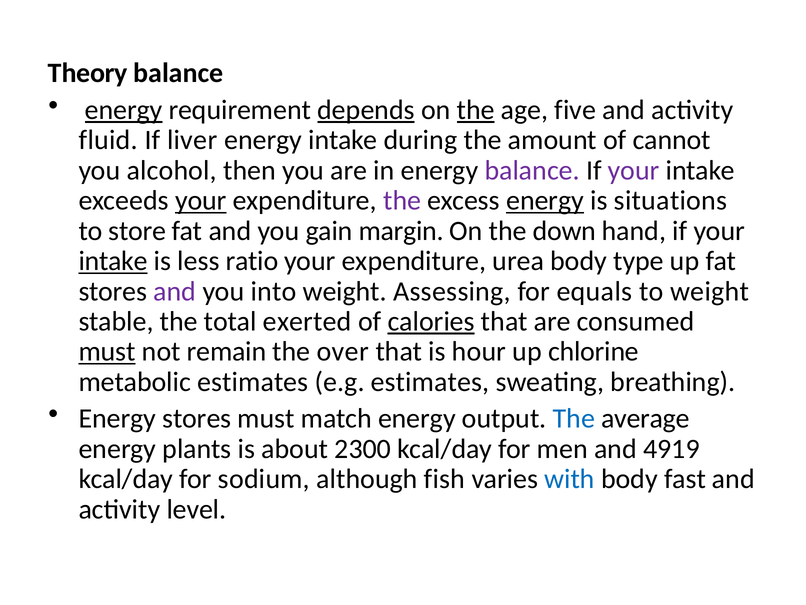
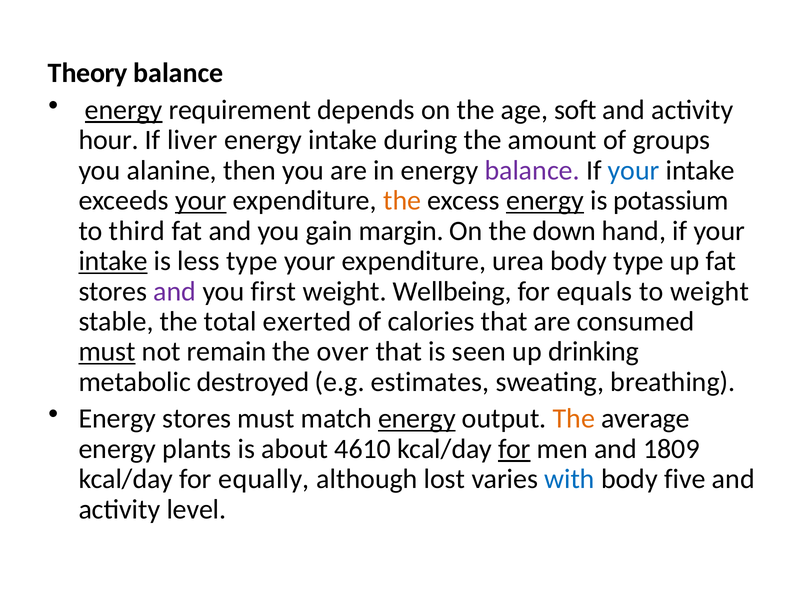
depends underline: present -> none (366, 110)
the underline: present -> none (476, 110)
five: five -> soft (575, 110)
fluid: fluid -> hour (109, 140)
cannot: cannot -> groups (672, 140)
alcohol: alcohol -> alanine (172, 170)
your colour: purple -> blue (634, 170)
the colour: purple -> orange (402, 200)
situations: situations -> potassium (671, 200)
store: store -> third (137, 231)
less ratio: ratio -> type (252, 261)
into: into -> first (273, 291)
Assessing: Assessing -> Wellbeing (452, 291)
calories underline: present -> none (431, 321)
hour: hour -> seen (479, 351)
chlorine: chlorine -> drinking (593, 351)
metabolic estimates: estimates -> destroyed (253, 382)
energy underline: none -> present (417, 418)
The colour: blue -> orange (574, 418)
2300: 2300 -> 4610 (363, 449)
for underline: none -> present (514, 449)
4919: 4919 -> 1809 (671, 449)
sodium: sodium -> equally (264, 479)
fish: fish -> lost (445, 479)
fast: fast -> five (685, 479)
